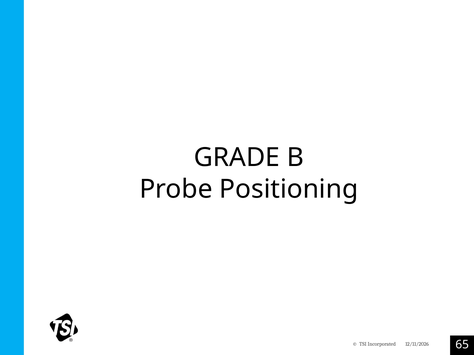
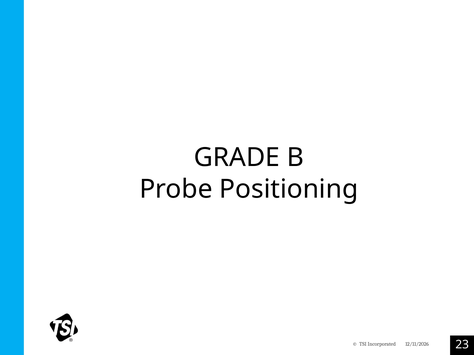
65: 65 -> 23 (462, 345)
